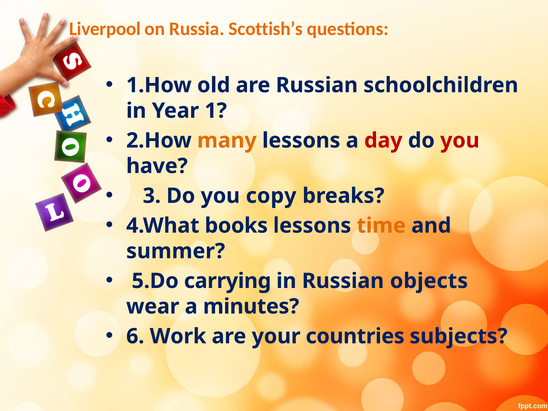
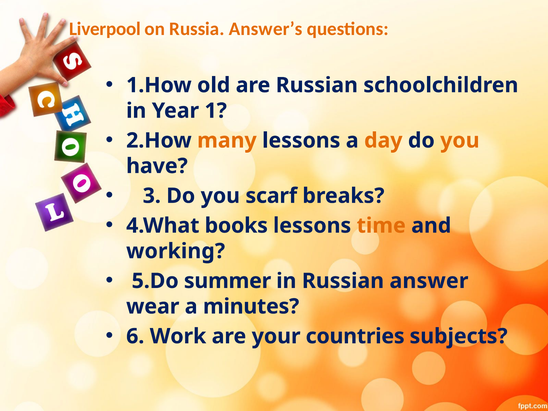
Scottish’s: Scottish’s -> Answer’s (266, 29)
day colour: red -> orange (383, 141)
you colour: red -> orange (460, 141)
copy: copy -> scarf (271, 196)
summer: summer -> working (176, 251)
carrying: carrying -> summer (228, 281)
objects: objects -> answer (429, 281)
